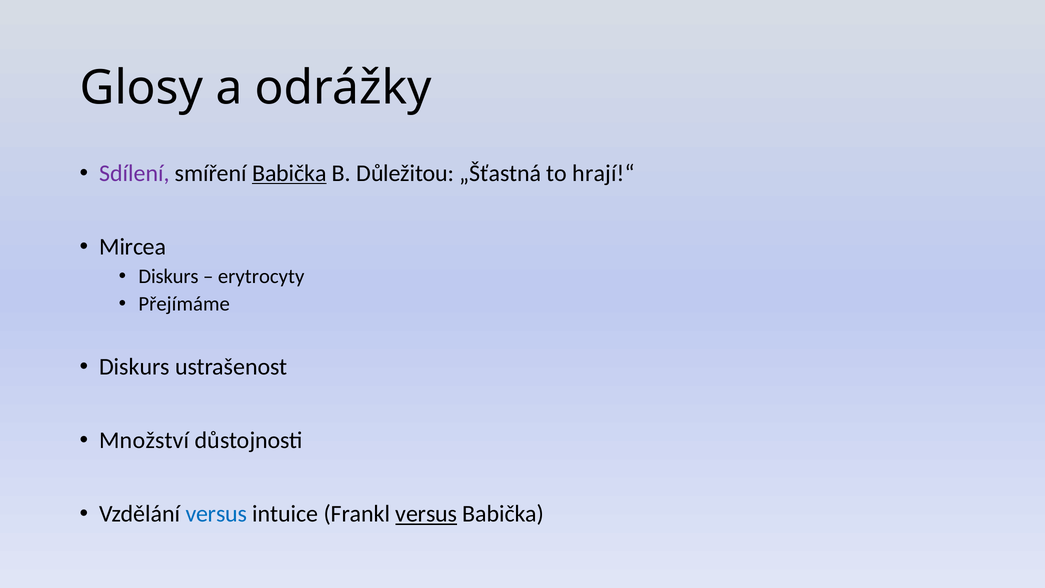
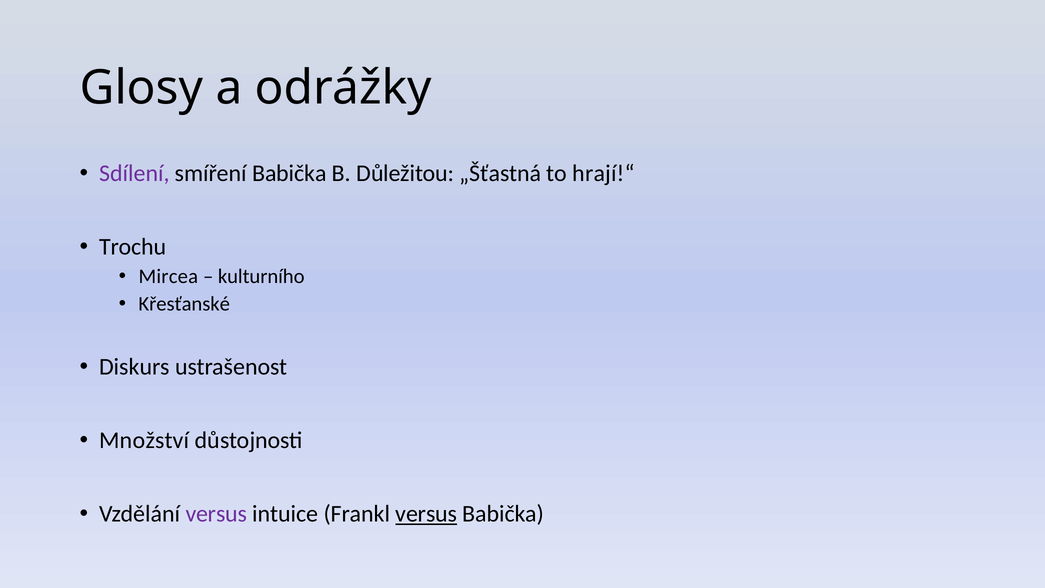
Babička underline: present -> none (289, 173)
Mircea: Mircea -> Trochu (133, 247)
Diskurs: Diskurs -> Mircea (168, 276)
erytrocyty: erytrocyty -> kulturního (261, 276)
Přejímáme: Přejímáme -> Křesťanské (184, 304)
versus colour: blue -> purple (216, 514)
